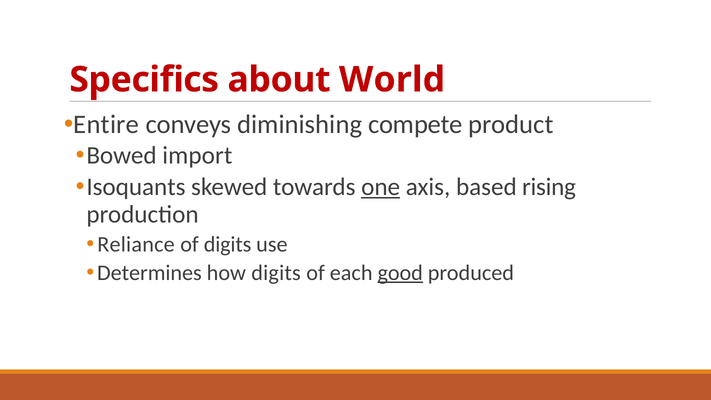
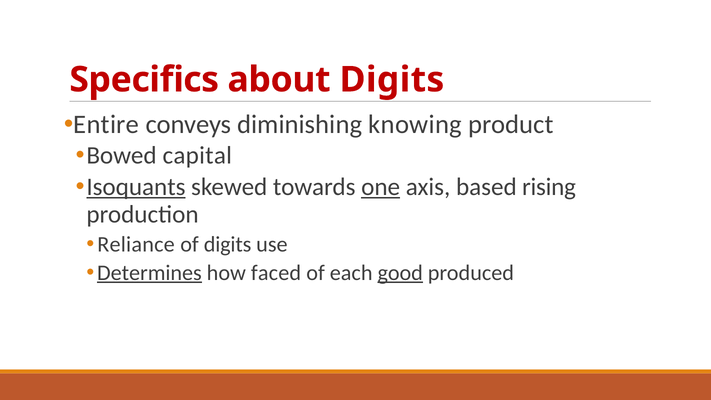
about World: World -> Digits (392, 80)
compete: compete -> knowing (415, 125)
import: import -> capital (197, 156)
Isoquants underline: none -> present (136, 187)
Determines underline: none -> present (149, 273)
how digits: digits -> faced (276, 273)
